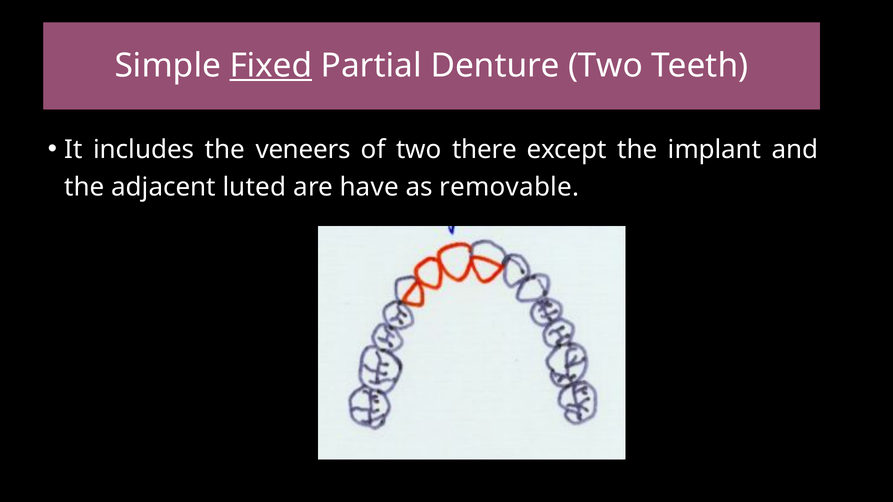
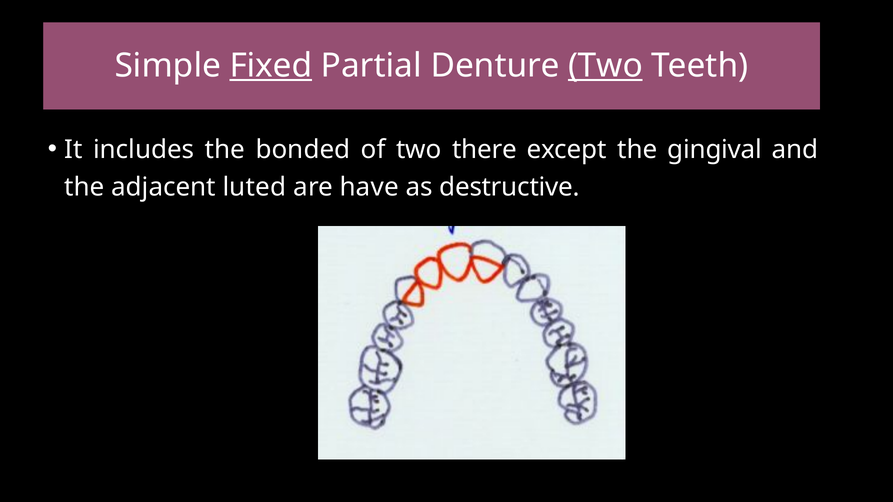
Two underline: none -> present (605, 66)
veneers: veneers -> bonded (303, 150)
implant: implant -> gingival (715, 150)
removable: removable -> destructive (510, 187)
